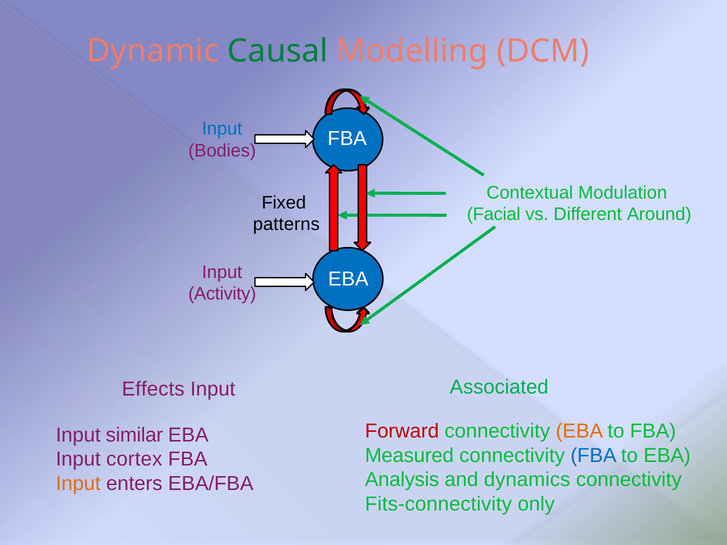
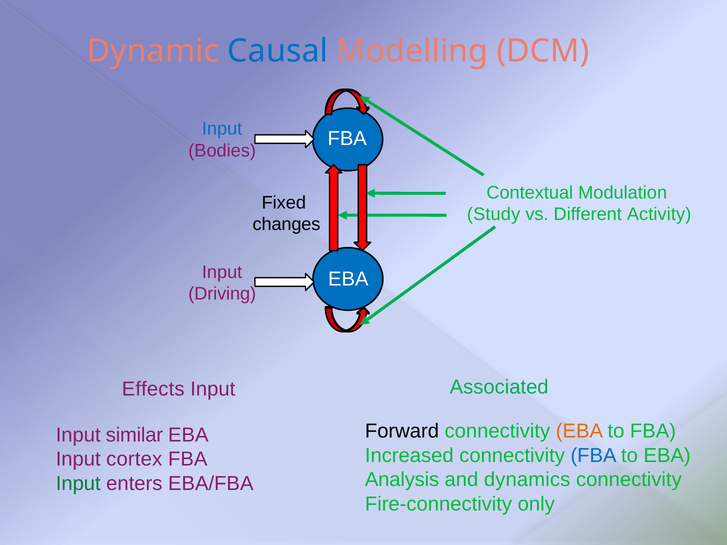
Causal colour: green -> blue (278, 51)
Facial: Facial -> Study (494, 215)
Around: Around -> Activity (659, 215)
patterns: patterns -> changes (287, 224)
Activity: Activity -> Driving (222, 294)
Forward colour: red -> black (402, 431)
Measured: Measured -> Increased (409, 456)
Input colour: orange -> green (78, 484)
Fits-connectivity: Fits-connectivity -> Fire-connectivity (438, 504)
